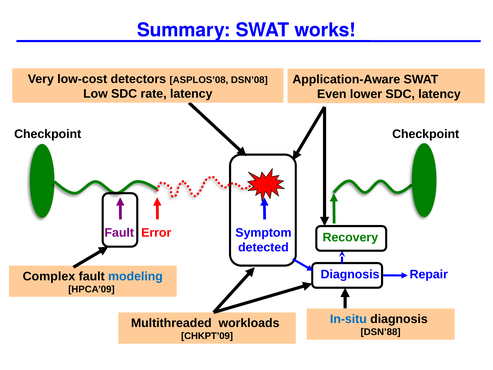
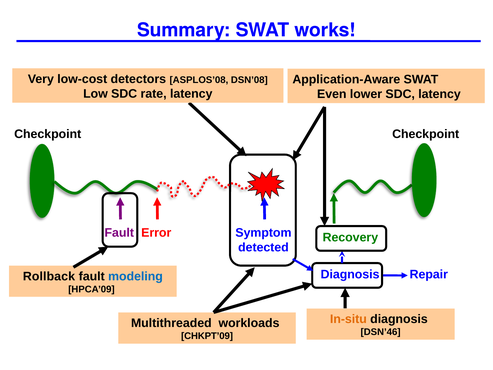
Complex: Complex -> Rollback (49, 276)
In-situ colour: blue -> orange (348, 319)
DSN’88: DSN’88 -> DSN’46 (381, 332)
